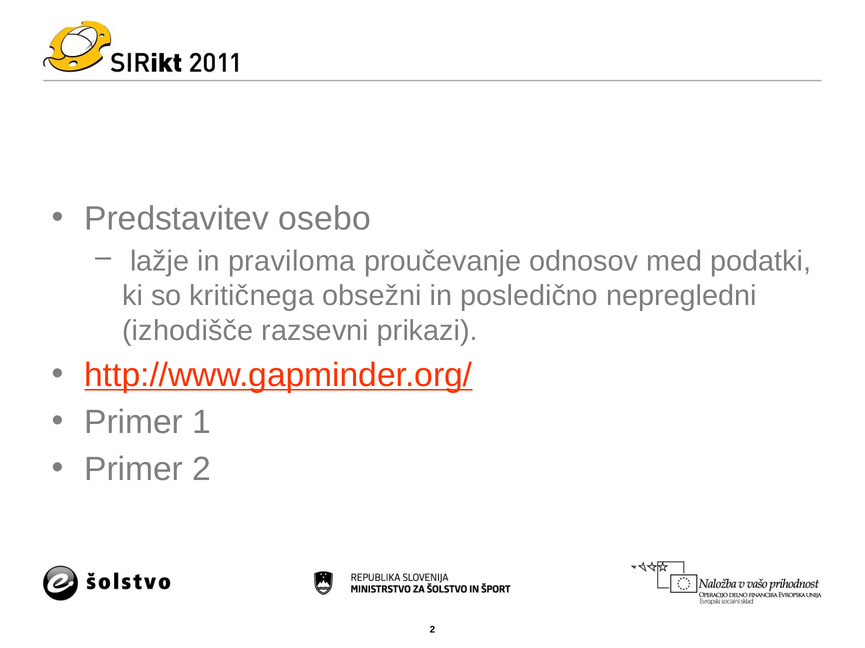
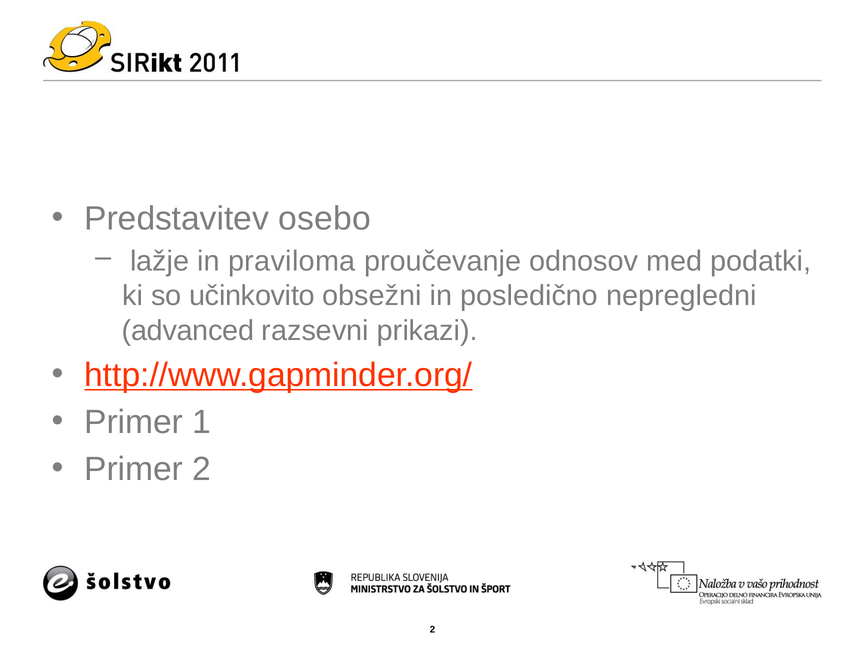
kritičnega: kritičnega -> učinkovito (252, 296)
izhodišče: izhodišče -> advanced (188, 331)
